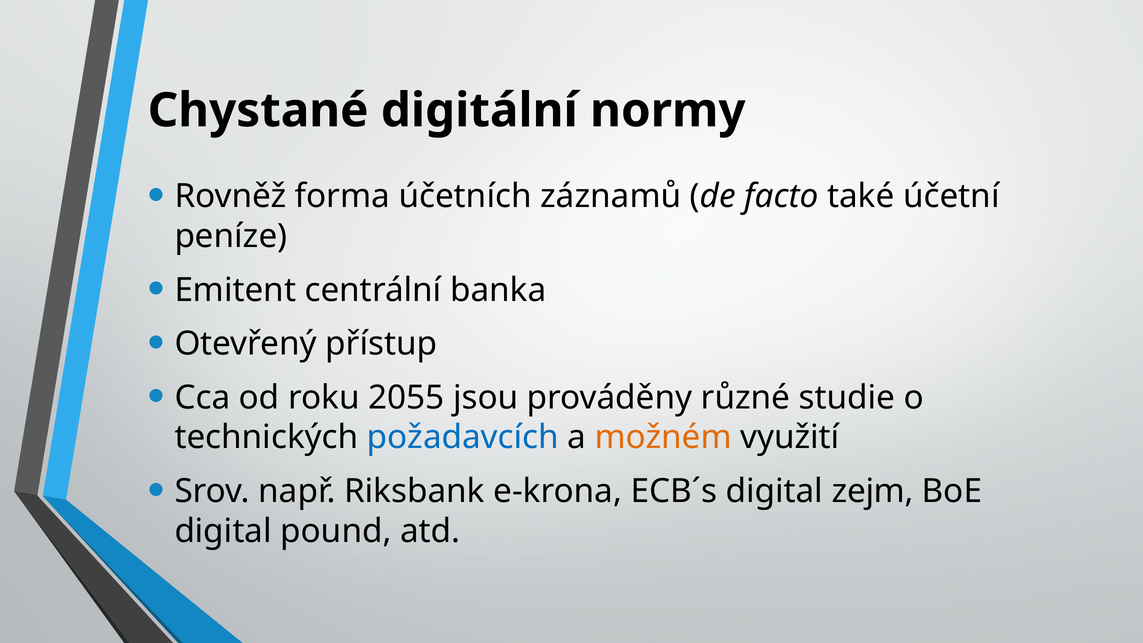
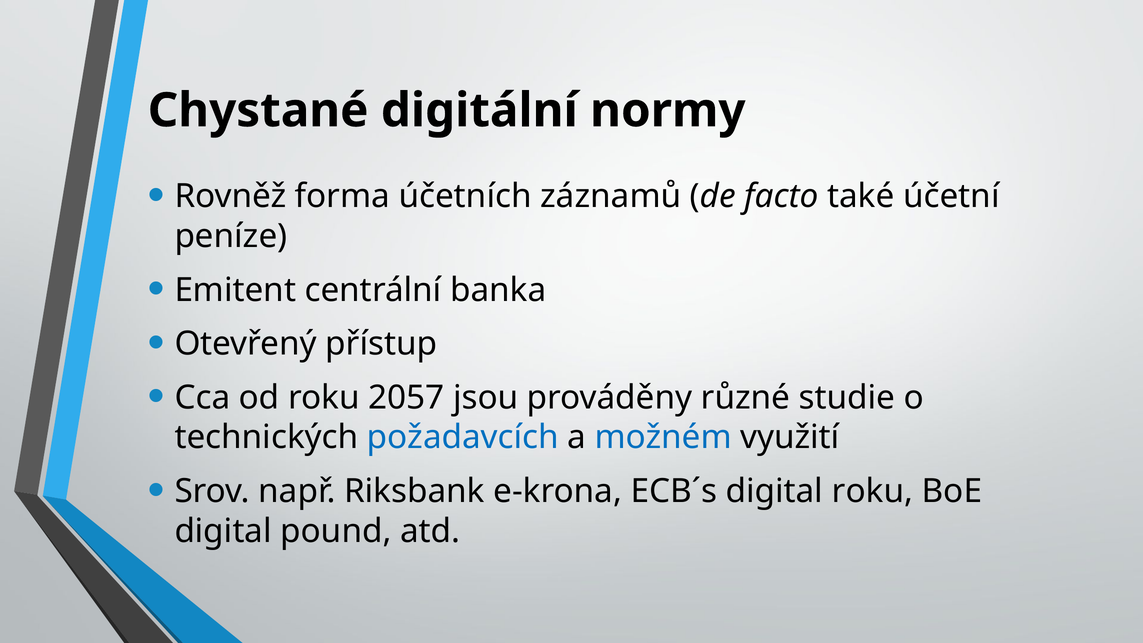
2055: 2055 -> 2057 (406, 398)
možném colour: orange -> blue (663, 437)
digital zejm: zejm -> roku (872, 491)
